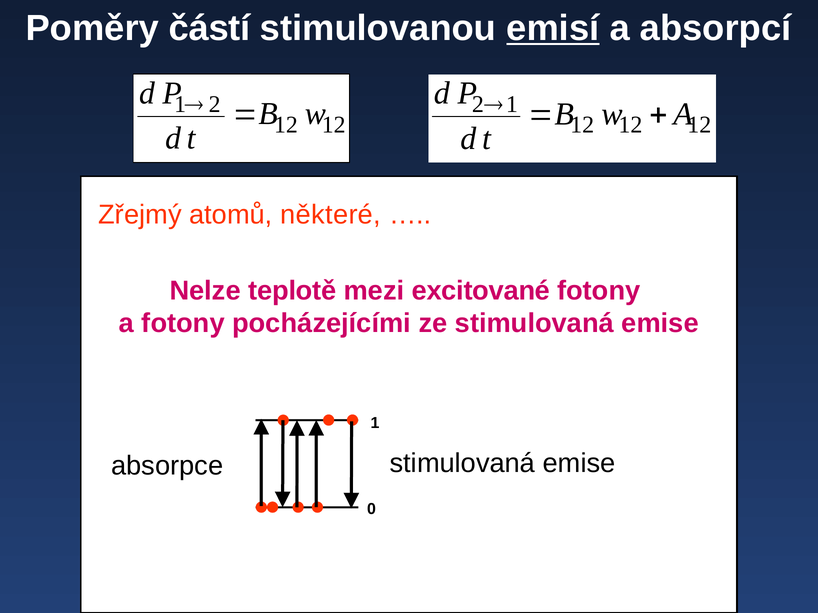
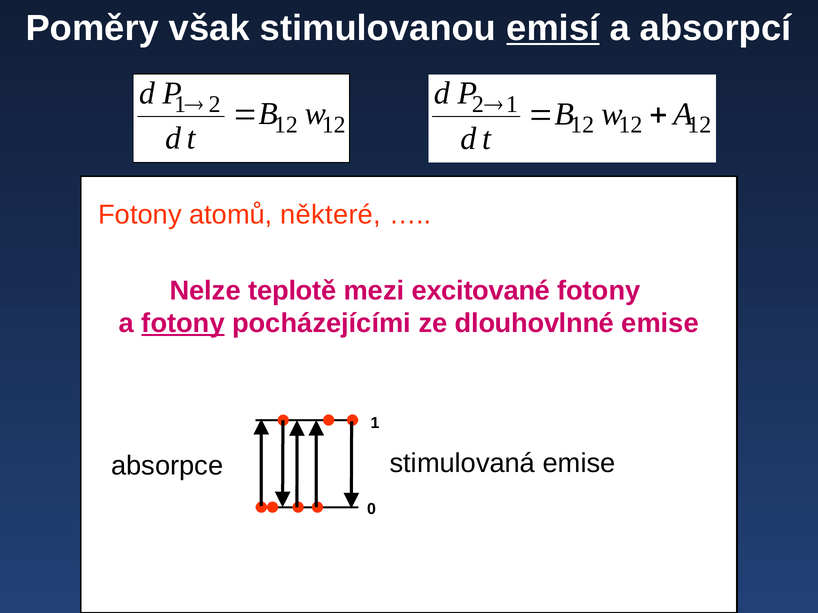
částí: částí -> však (209, 28)
Zřejmý: Zřejmý -> Fotony (140, 215)
fotony underline: none -> present (183, 324)
ze stimulovaná: stimulovaná -> dlouhovlnné (535, 324)
